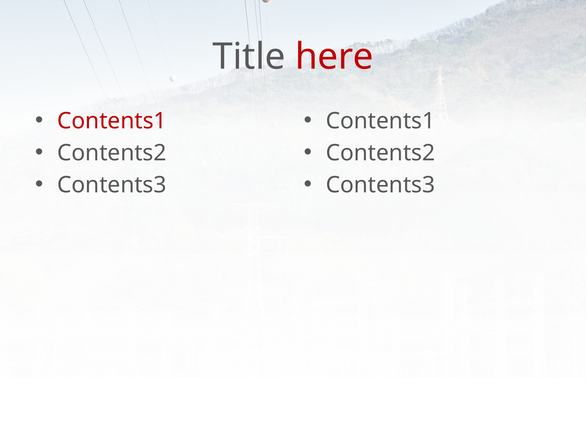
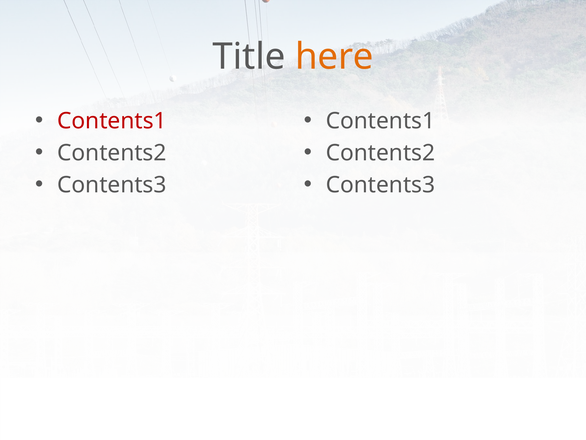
here colour: red -> orange (334, 57)
